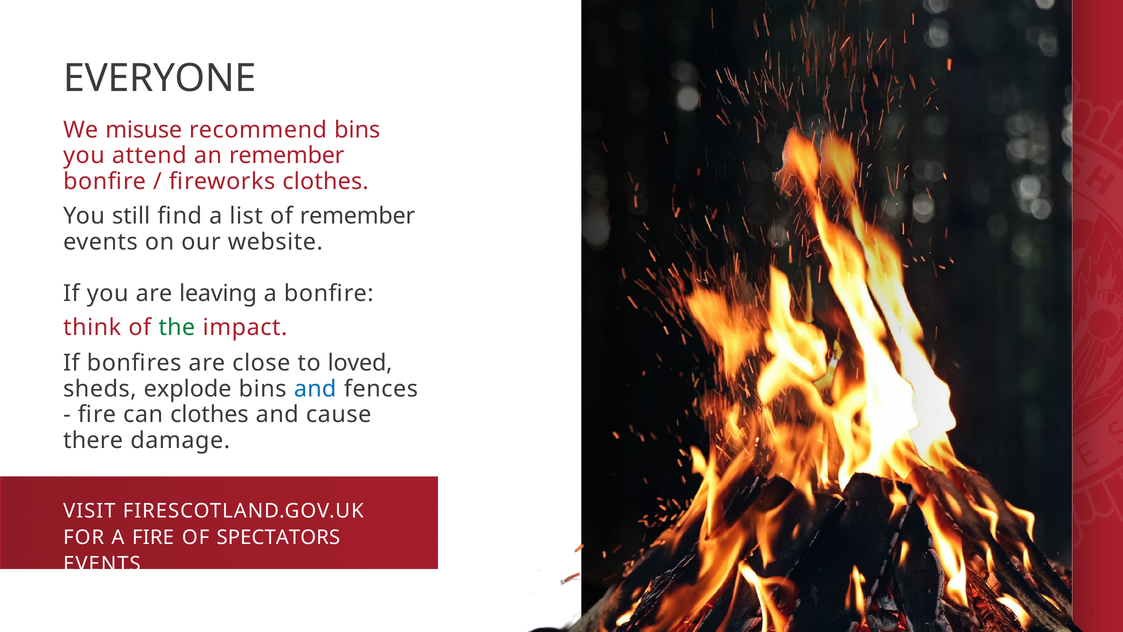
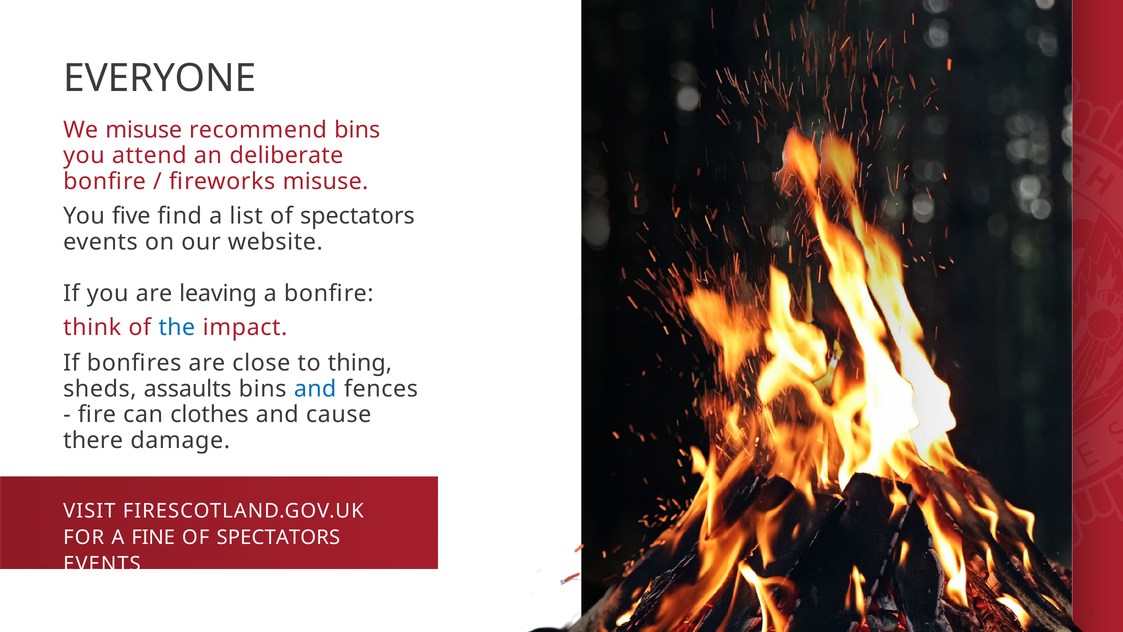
an remember: remember -> deliberate (286, 156)
fireworks clothes: clothes -> misuse (326, 181)
still: still -> five (131, 216)
list of remember: remember -> spectators (357, 216)
the colour: green -> blue (177, 327)
loved: loved -> thing (360, 363)
explode: explode -> assaults (188, 389)
A FIRE: FIRE -> FINE (153, 537)
